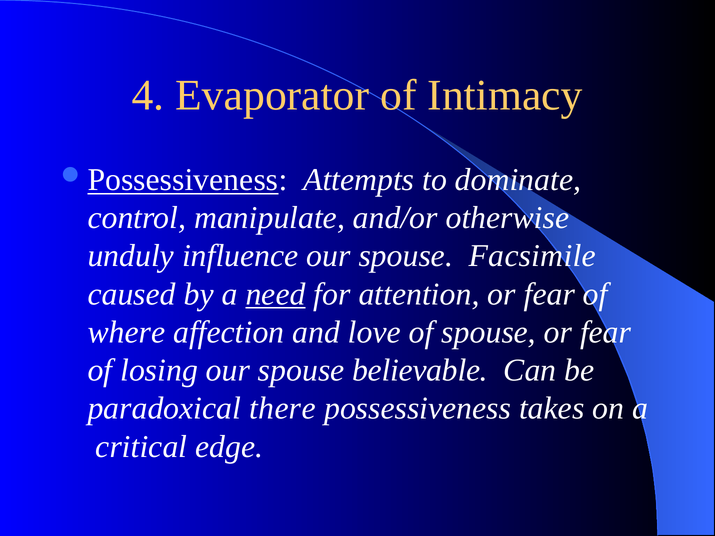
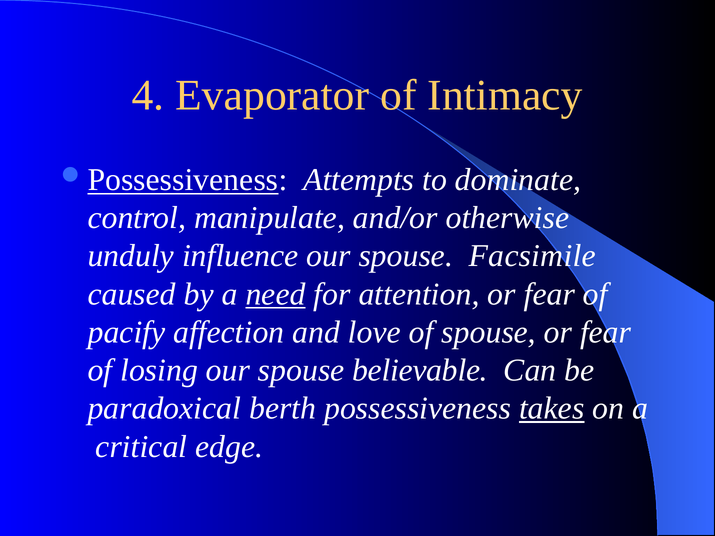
where: where -> pacify (126, 332)
there: there -> berth (283, 409)
takes underline: none -> present (552, 409)
